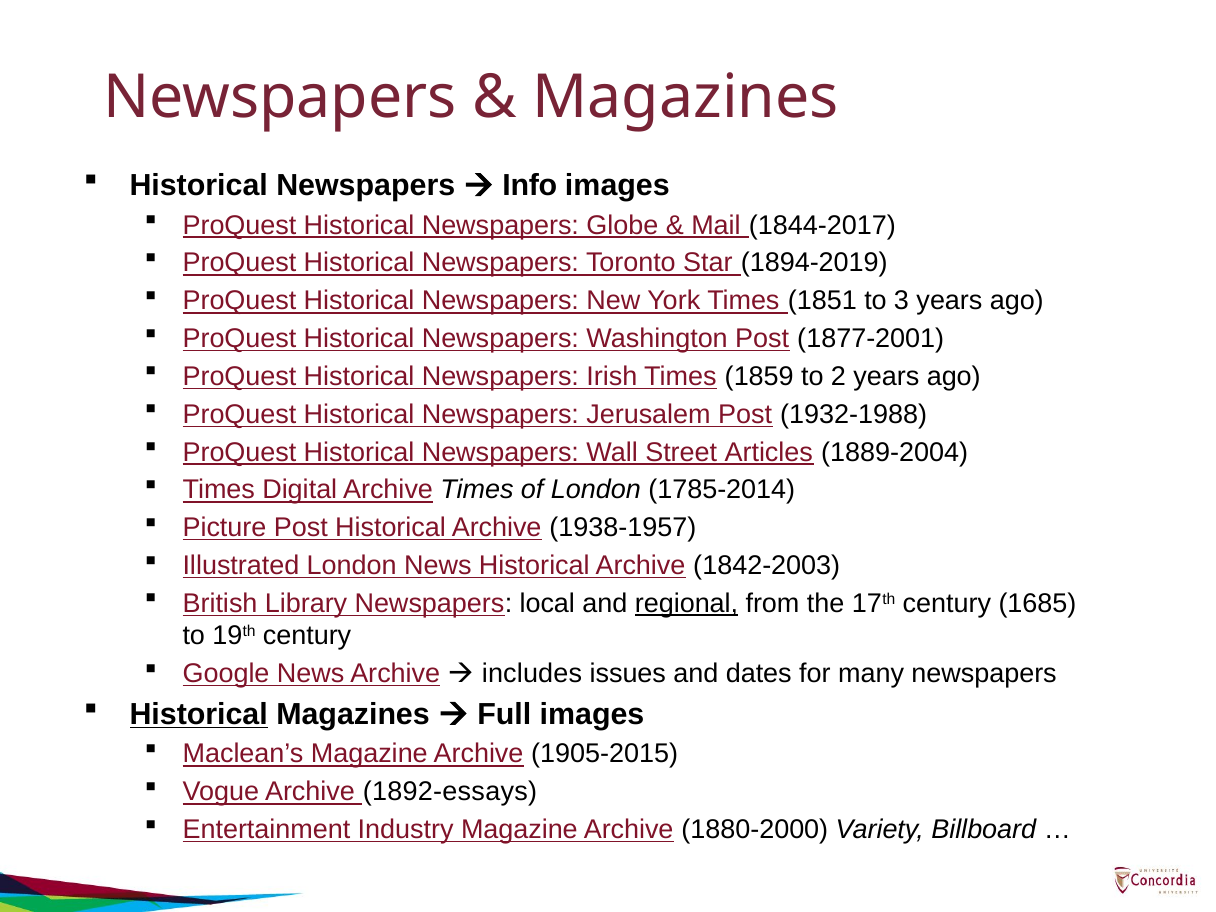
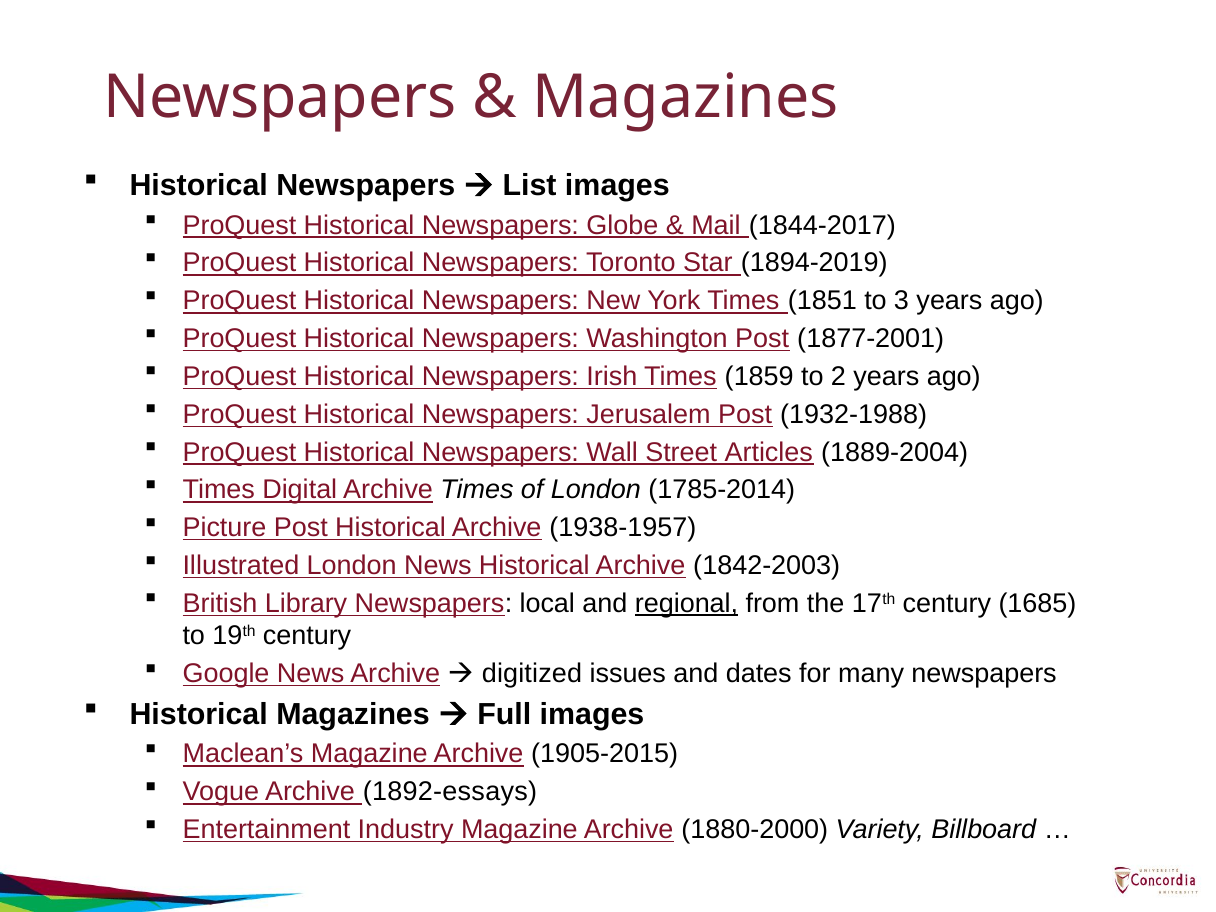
Info: Info -> List (530, 186)
includes: includes -> digitized (532, 674)
Historical underline: present -> none (199, 714)
